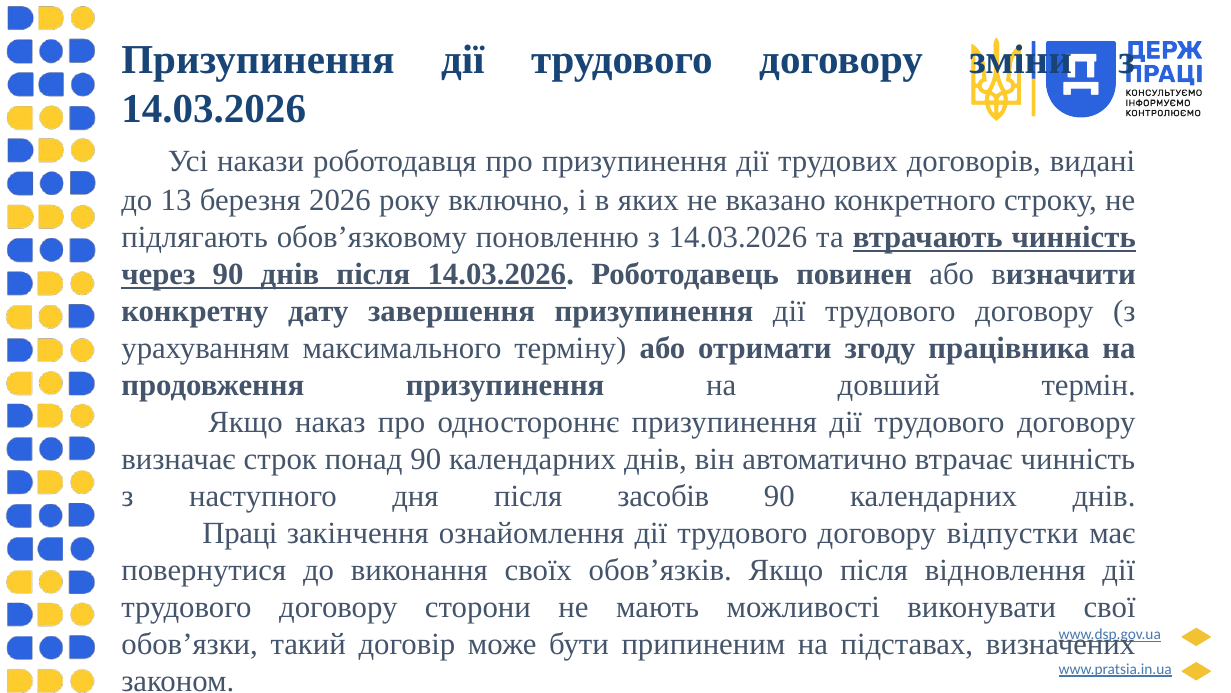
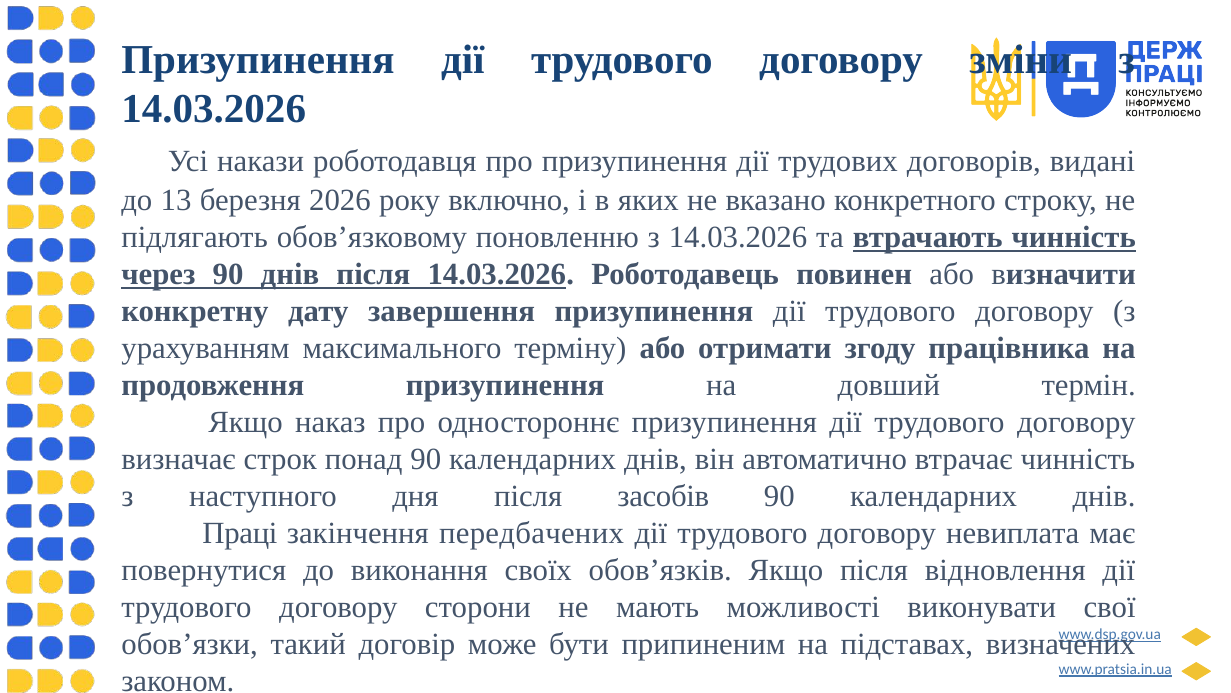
ознайомлення: ознайомлення -> передбачених (531, 533)
відпустки: відпустки -> невиплата (1013, 533)
